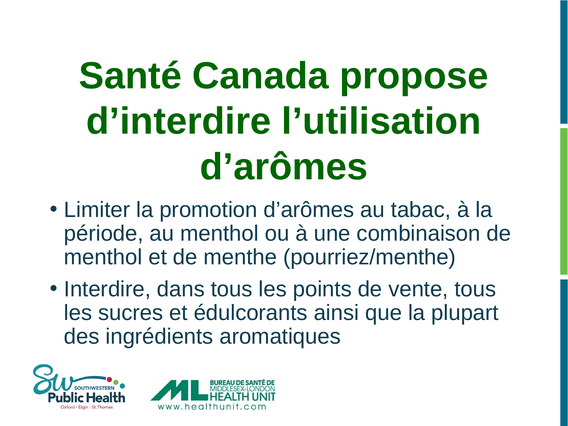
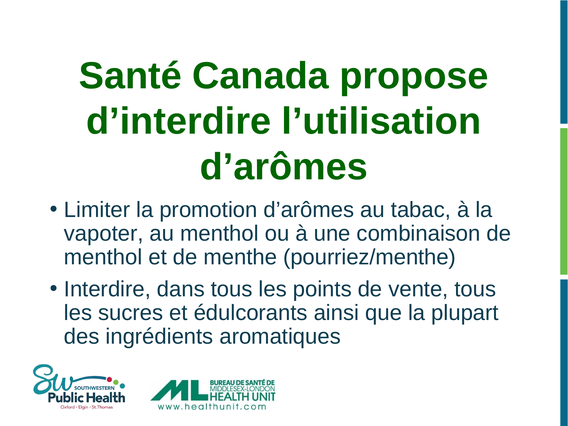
période: période -> vapoter (104, 234)
